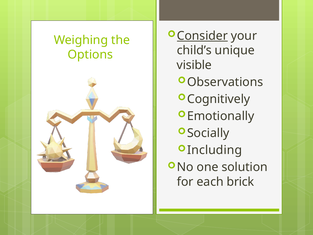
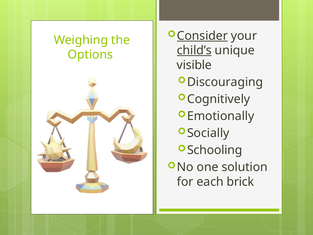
child’s underline: none -> present (194, 50)
Observations: Observations -> Discouraging (225, 82)
Including: Including -> Schooling (215, 150)
